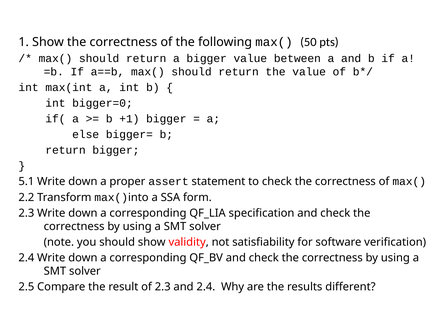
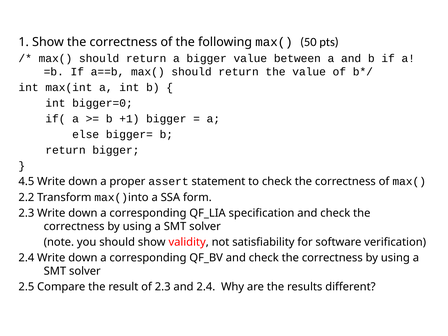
5.1: 5.1 -> 4.5 (26, 182)
